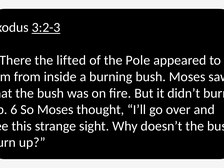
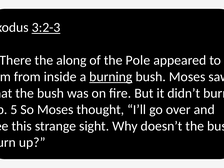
lifted: lifted -> along (71, 60)
burning underline: none -> present (111, 77)
6: 6 -> 5 (14, 110)
